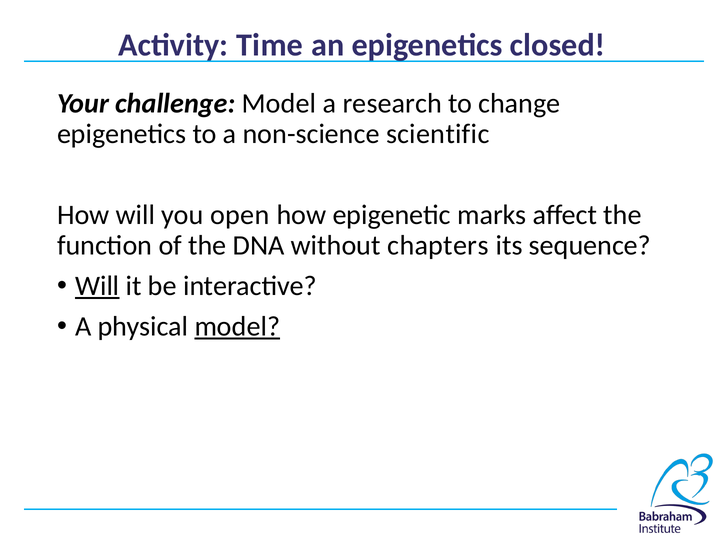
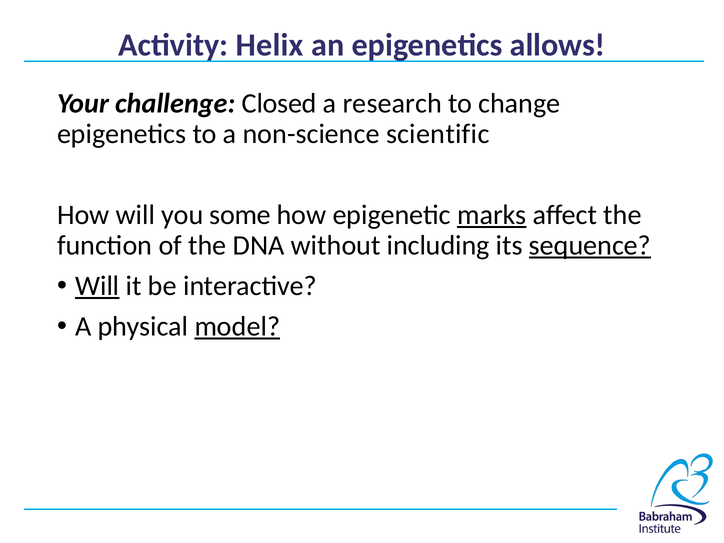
Time: Time -> Helix (270, 45)
closed: closed -> allows (558, 45)
challenge Model: Model -> Closed (279, 104)
open: open -> some (240, 215)
marks underline: none -> present (492, 215)
chapters: chapters -> including (438, 245)
sequence underline: none -> present (590, 245)
